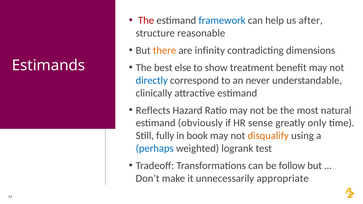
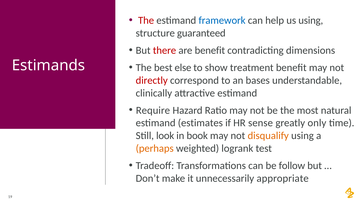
us after: after -> using (311, 21)
reasonable: reasonable -> guaranteed (201, 33)
there colour: orange -> red (165, 50)
are infinity: infinity -> benefit (210, 50)
directly colour: blue -> red (152, 80)
never: never -> bases (258, 80)
Reflects: Reflects -> Require (153, 110)
obviously: obviously -> estimates (200, 123)
fully: fully -> look (165, 136)
perhaps colour: blue -> orange (155, 149)
